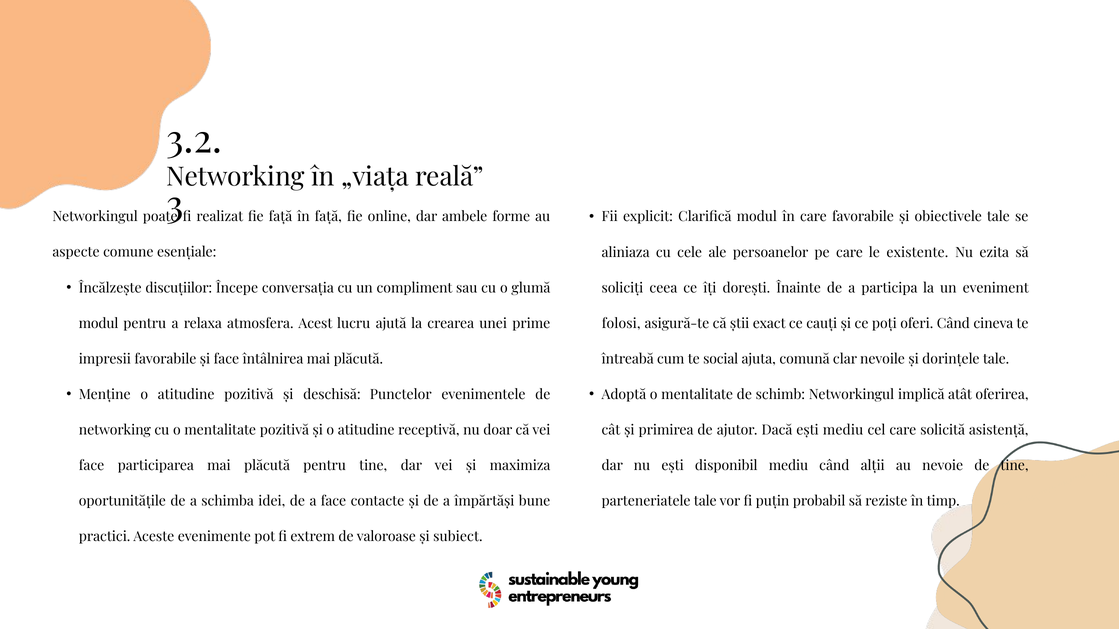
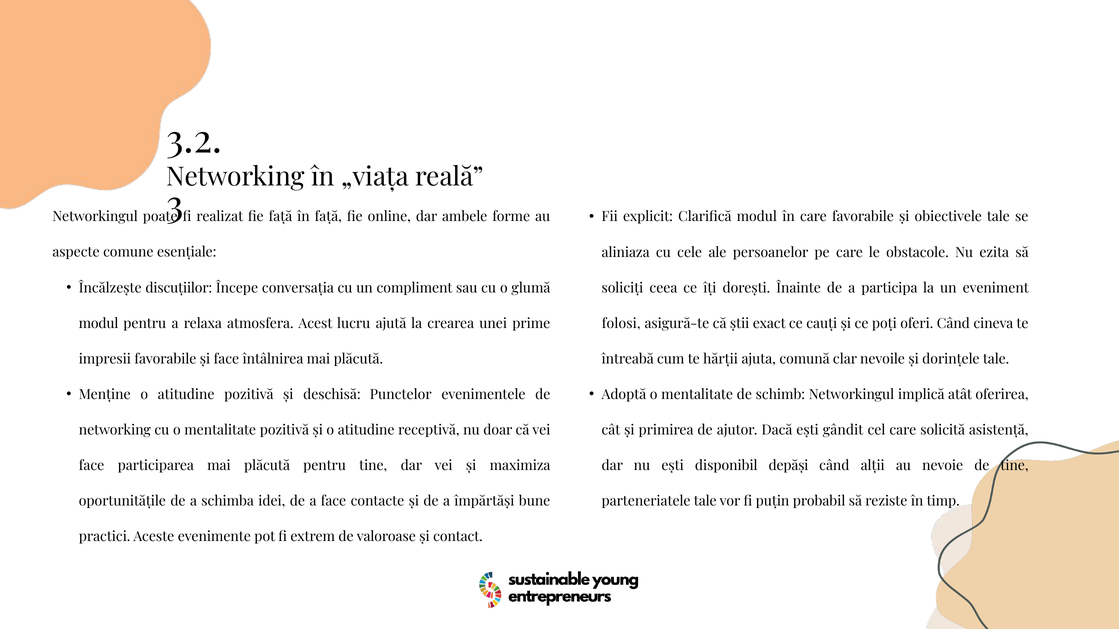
existente: existente -> obstacole (918, 253)
social: social -> hărții (721, 359)
ești mediu: mediu -> gândit (843, 430)
disponibil mediu: mediu -> depăși (788, 466)
subiect: subiect -> contact (458, 537)
